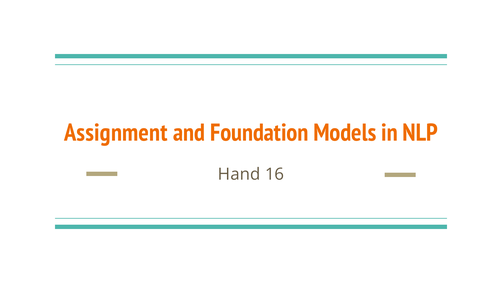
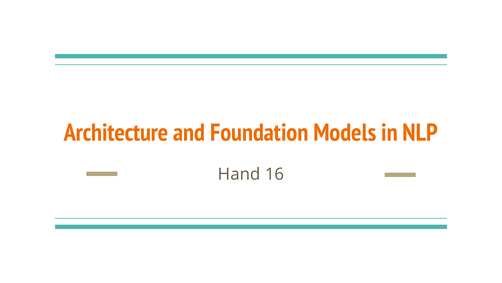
Assignment: Assignment -> Architecture (116, 132)
